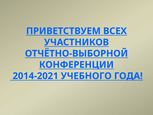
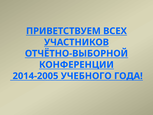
2014-2021: 2014-2021 -> 2014-2005 (35, 76)
